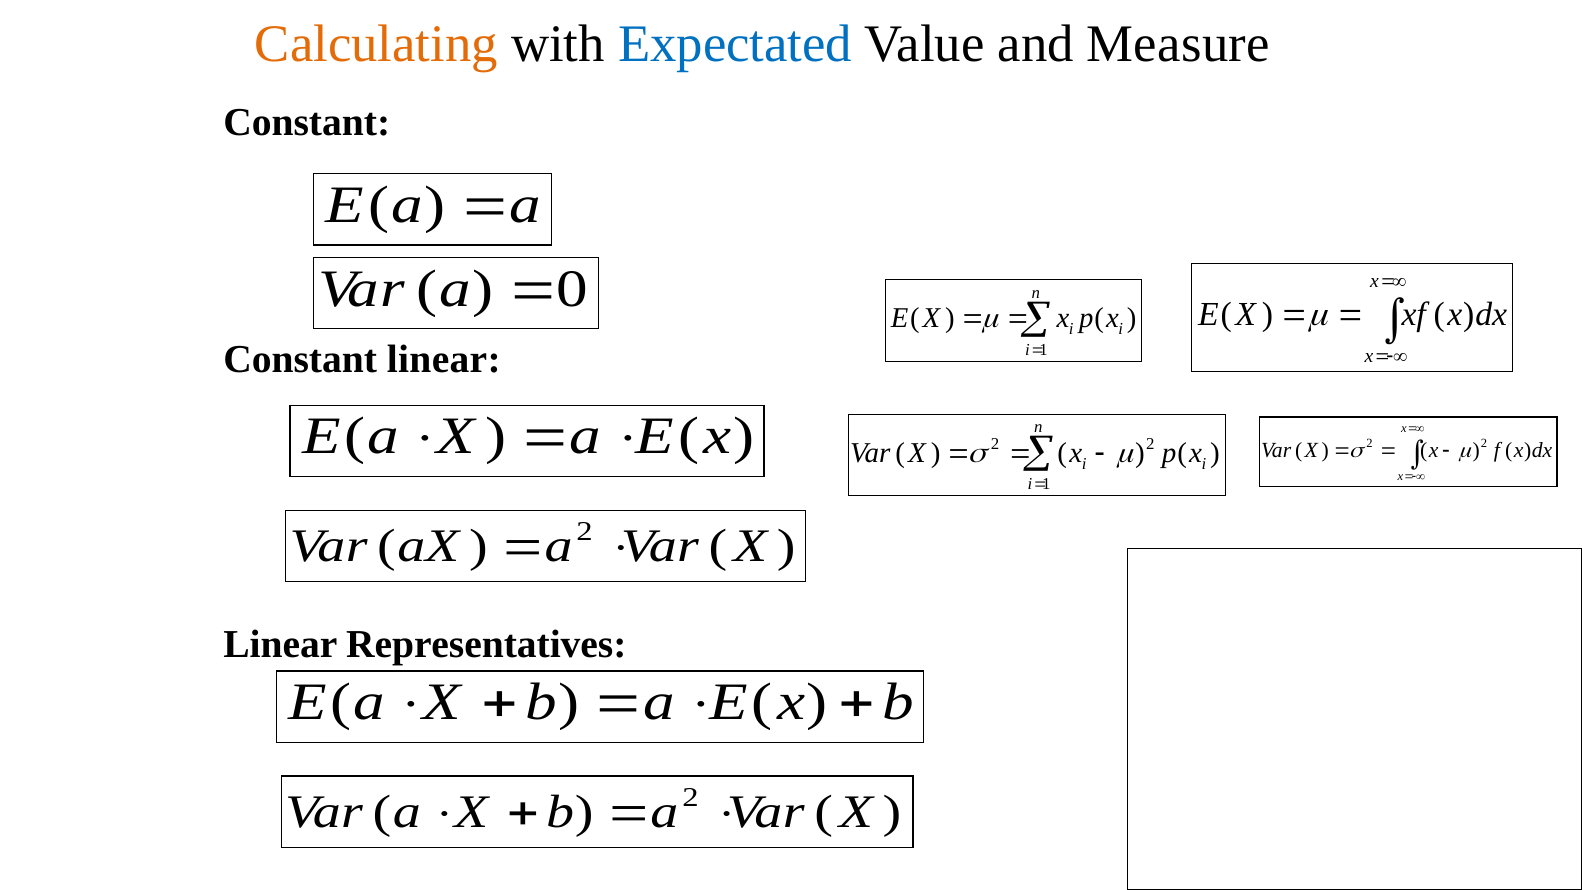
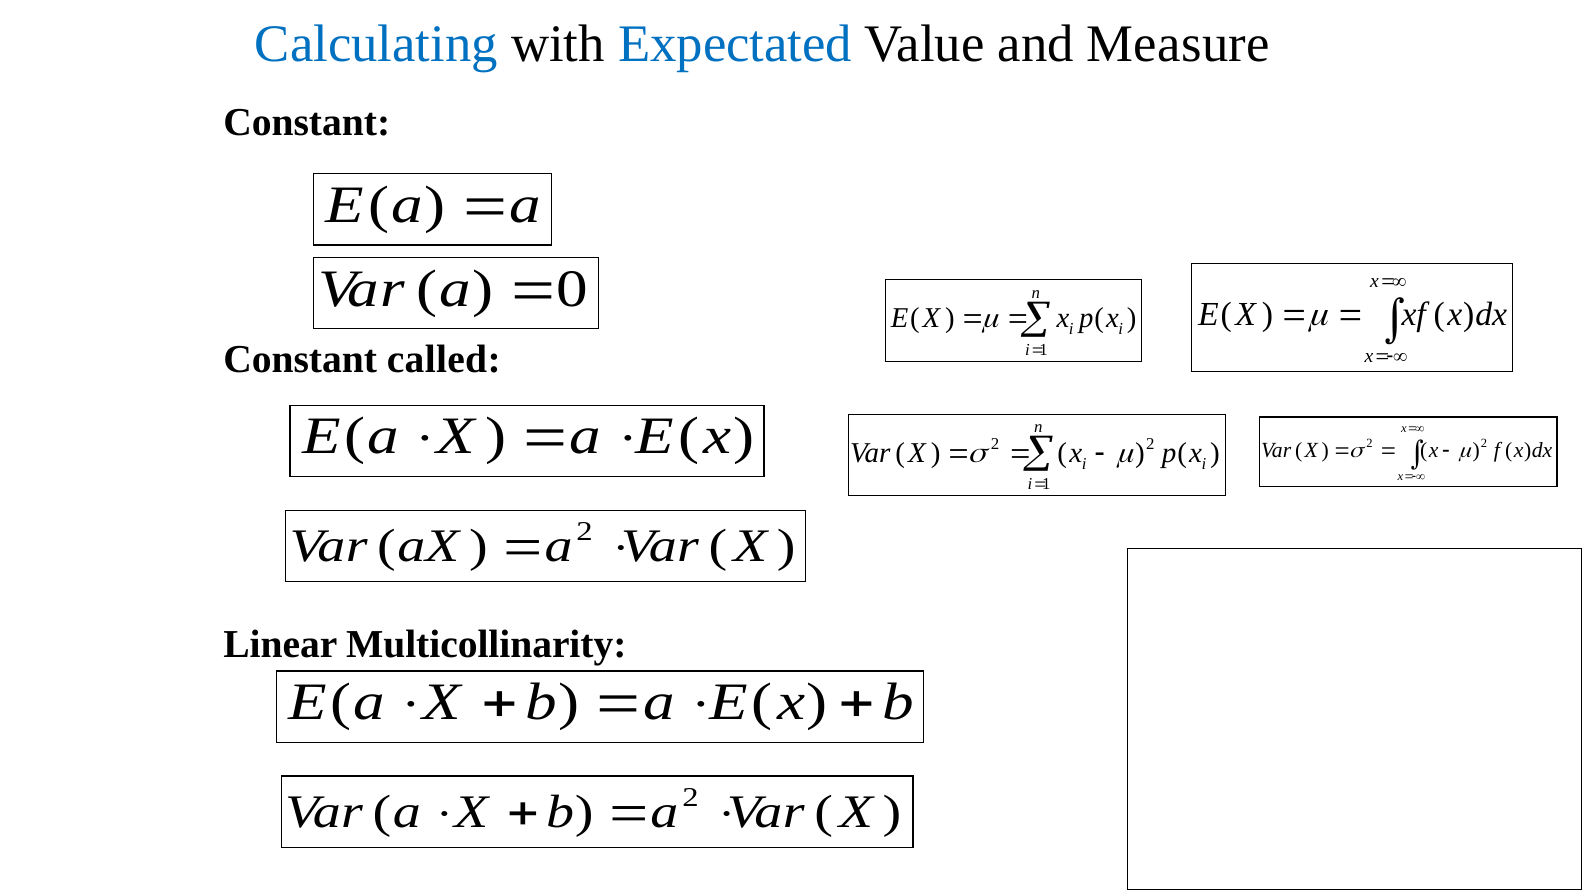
Calculating colour: orange -> blue (376, 44)
Constant linear: linear -> called (444, 359)
Representatives: Representatives -> Multicollinarity (486, 644)
